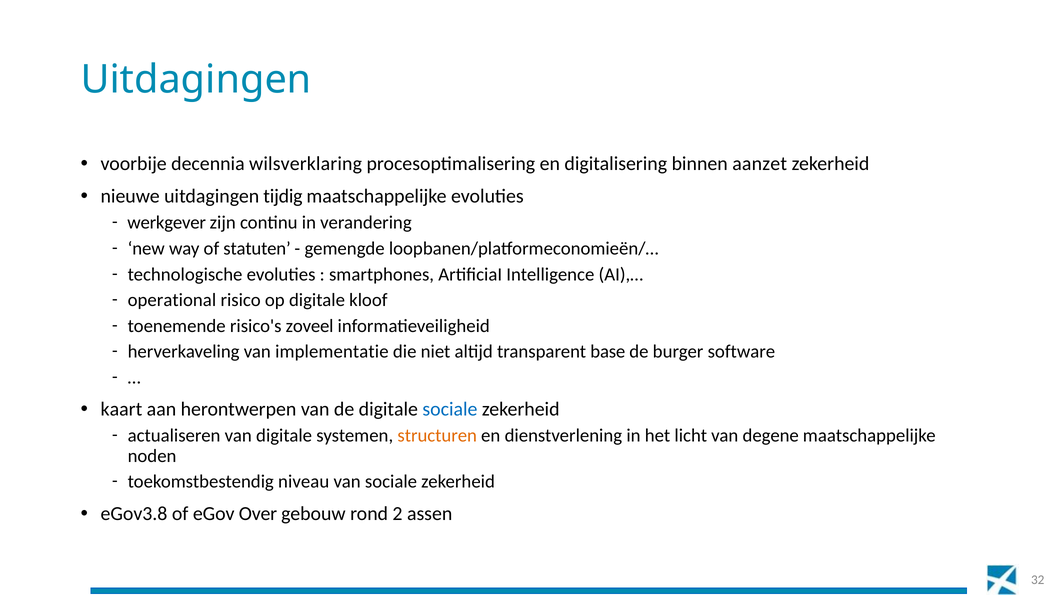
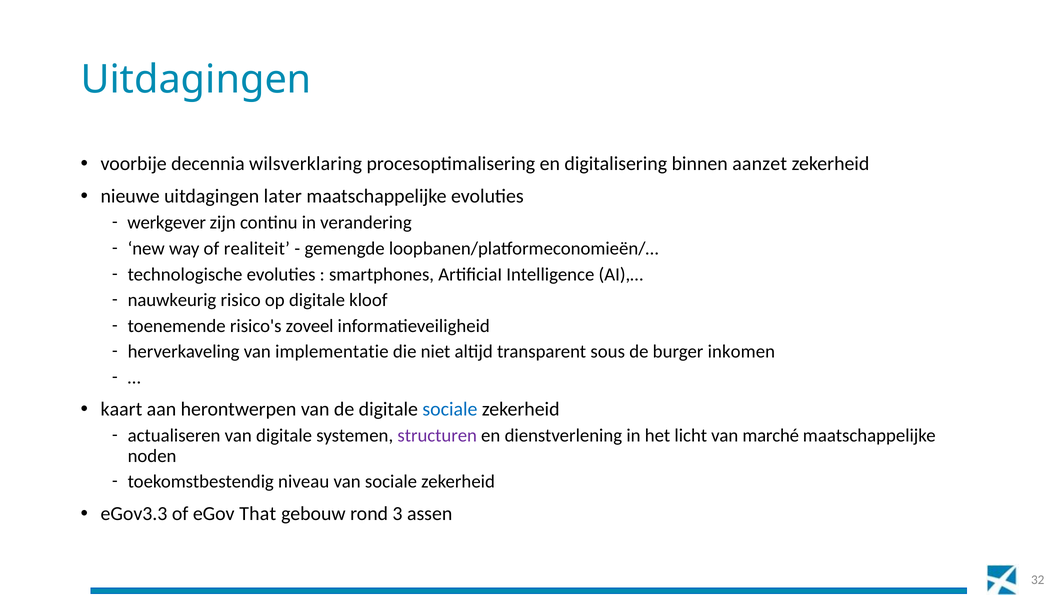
tijdig: tijdig -> later (283, 196)
statuten: statuten -> realiteit (257, 248)
operational: operational -> nauwkeurig (172, 300)
base: base -> sous (608, 351)
software: software -> inkomen (741, 351)
structuren colour: orange -> purple (437, 435)
degene: degene -> marché (771, 435)
eGov3.8: eGov3.8 -> eGov3.3 (134, 513)
Over: Over -> That (258, 513)
2: 2 -> 3 (398, 513)
